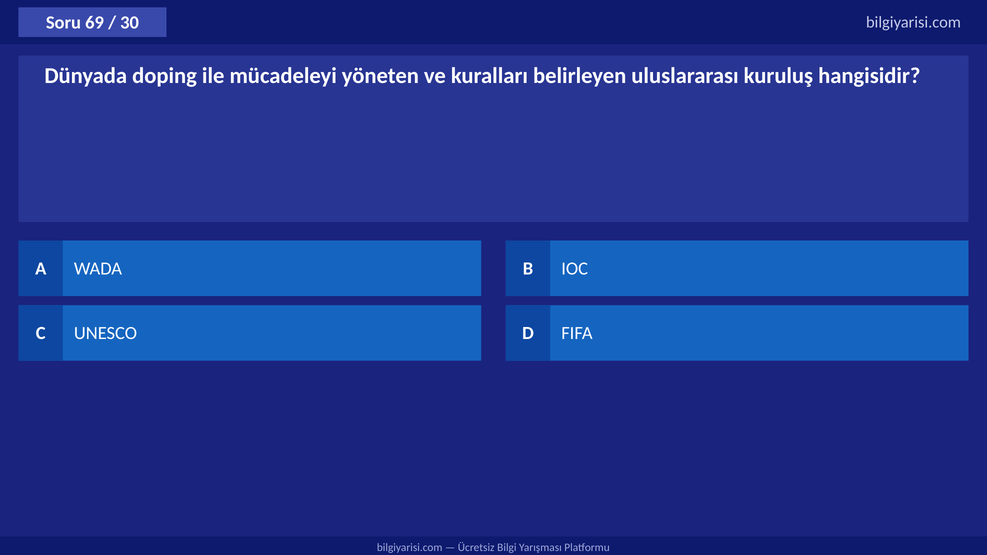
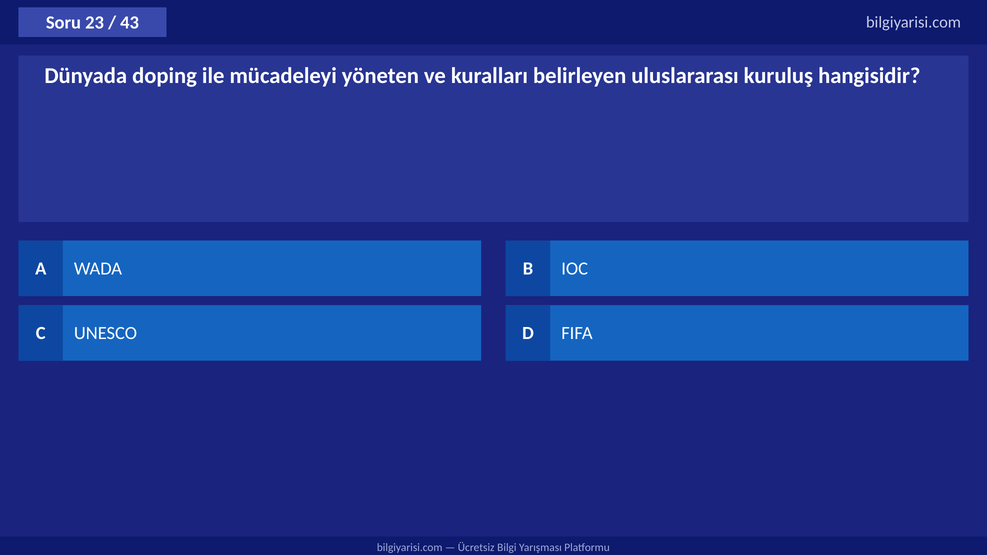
69: 69 -> 23 (95, 23)
30: 30 -> 43 (130, 23)
